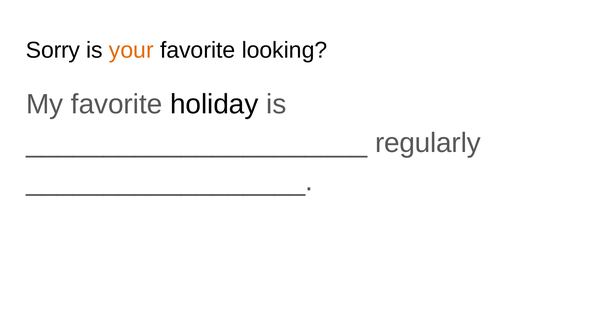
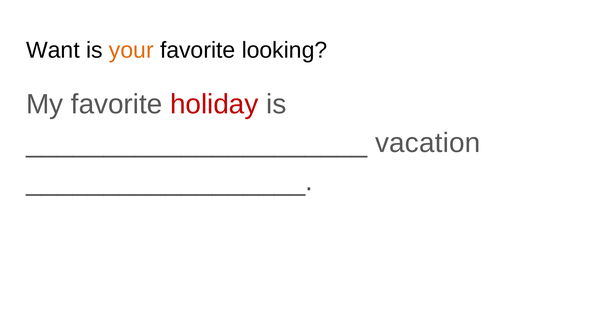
Sorry: Sorry -> Want (53, 50)
holiday colour: black -> red (214, 104)
regularly: regularly -> vacation (428, 143)
